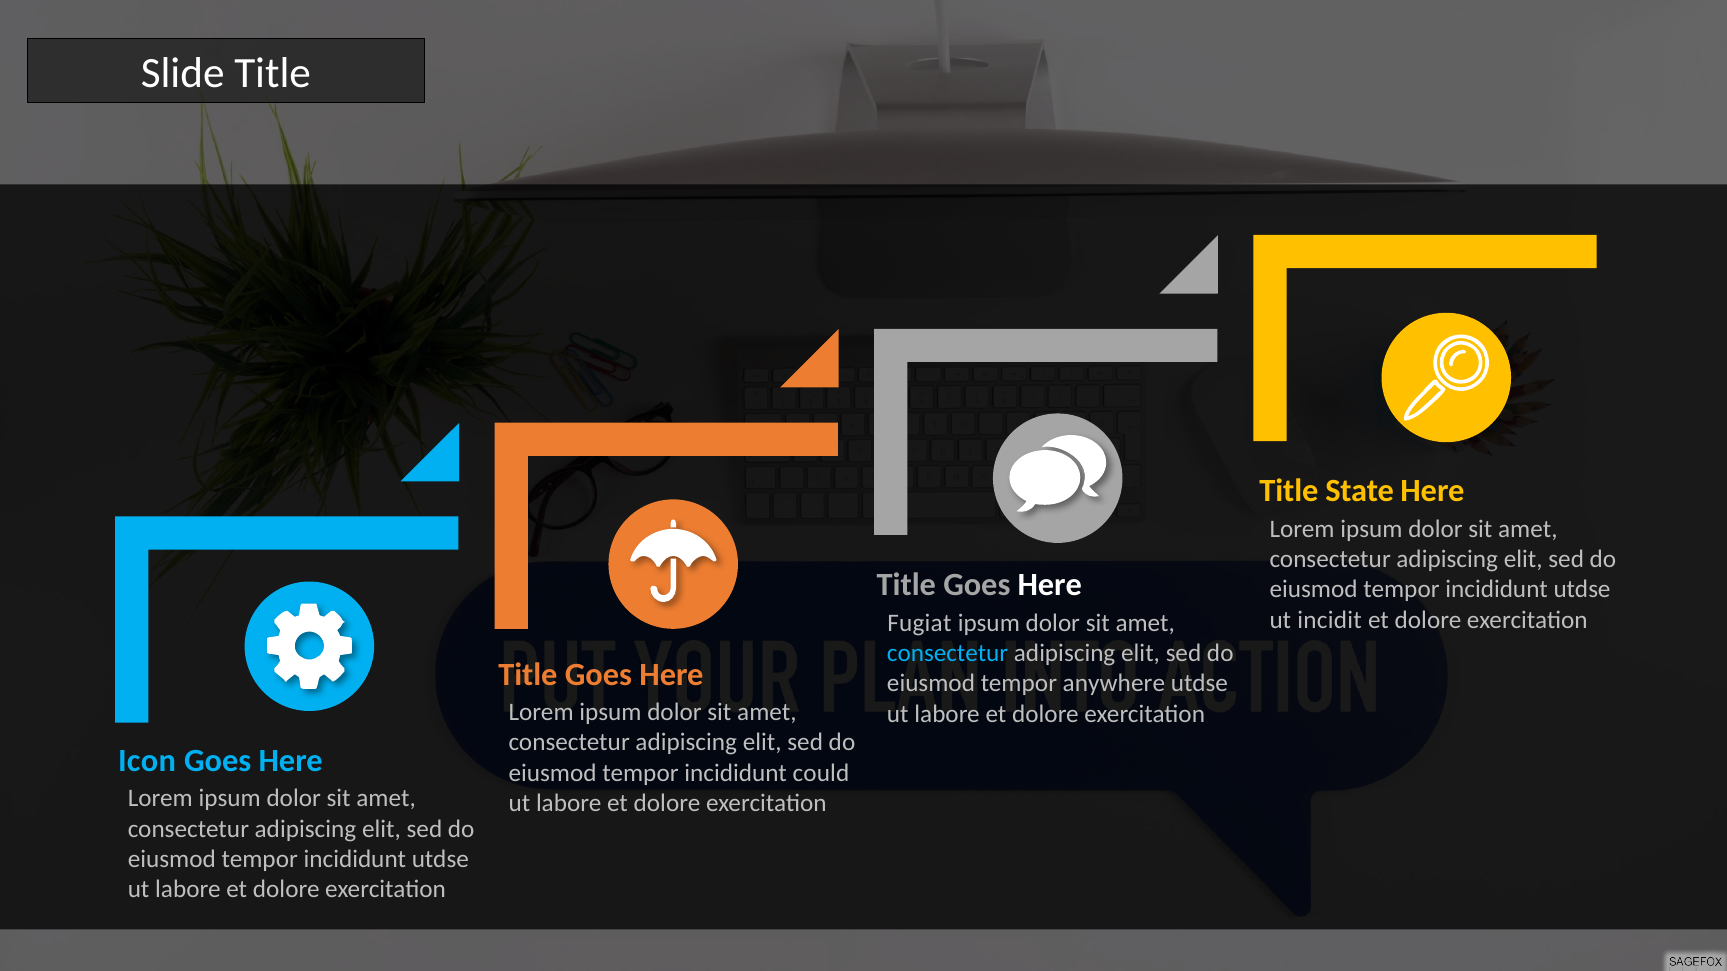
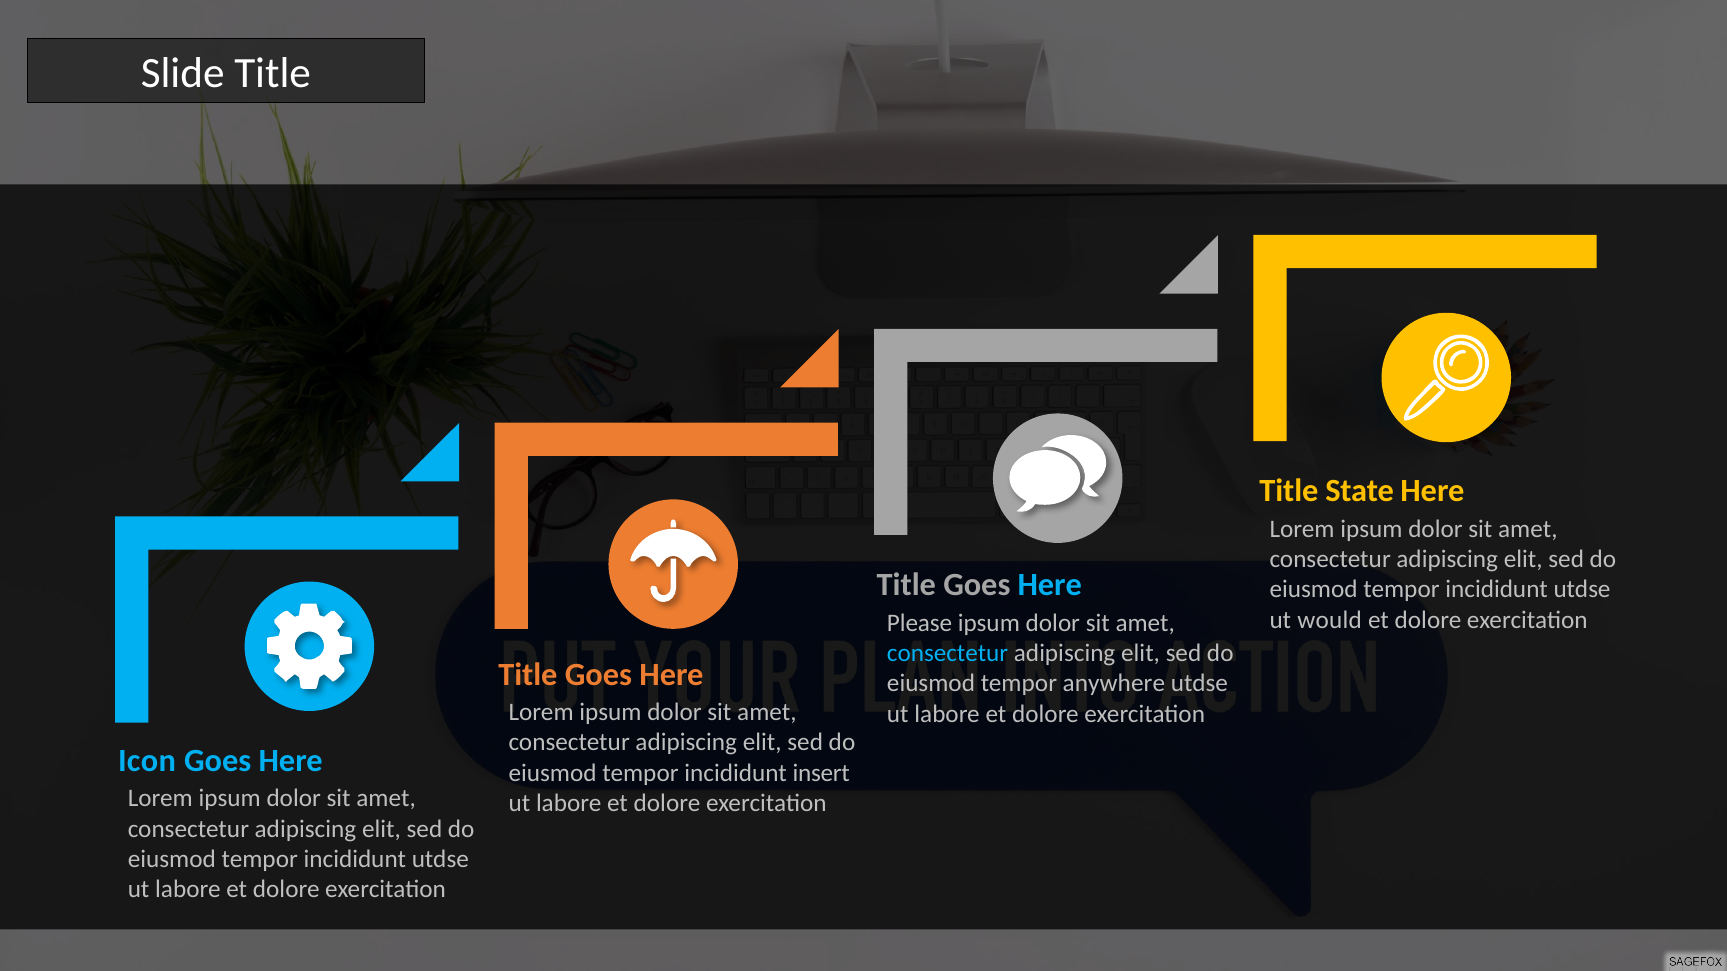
Here colour: white -> light blue (1050, 585)
incidit: incidit -> would (1330, 620)
Fugiat: Fugiat -> Please (920, 623)
could: could -> insert (821, 773)
